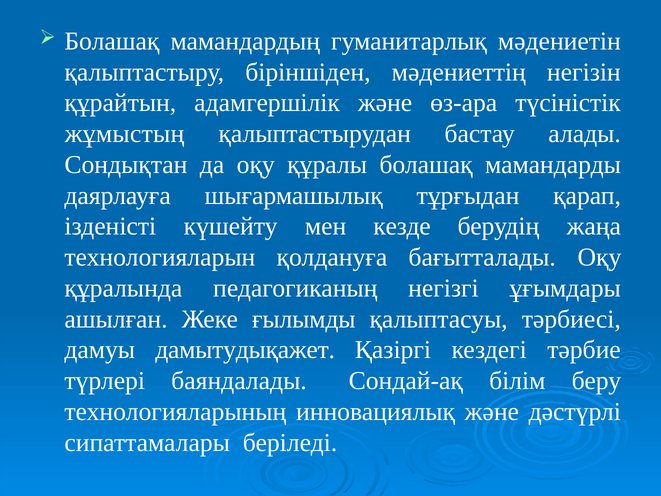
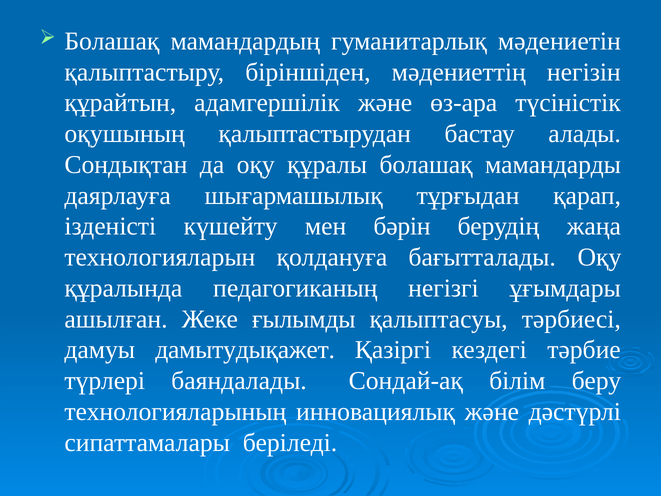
жұмыстың: жұмыстың -> оқушының (125, 134)
кезде: кезде -> бәрін (402, 226)
